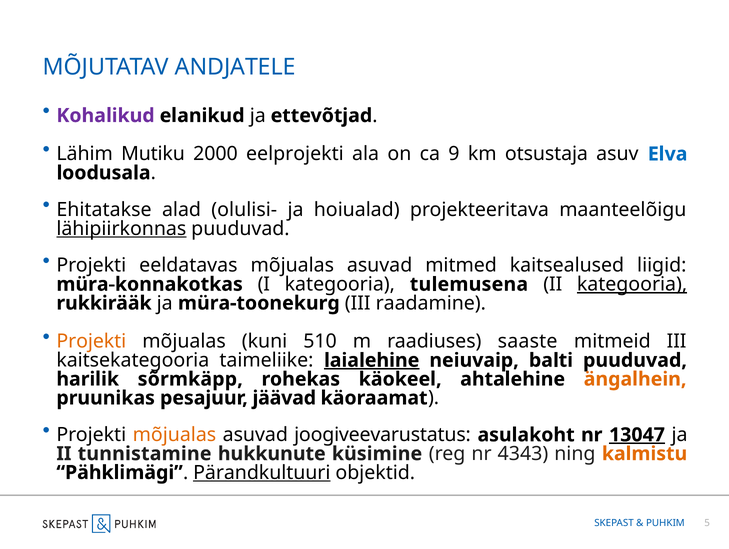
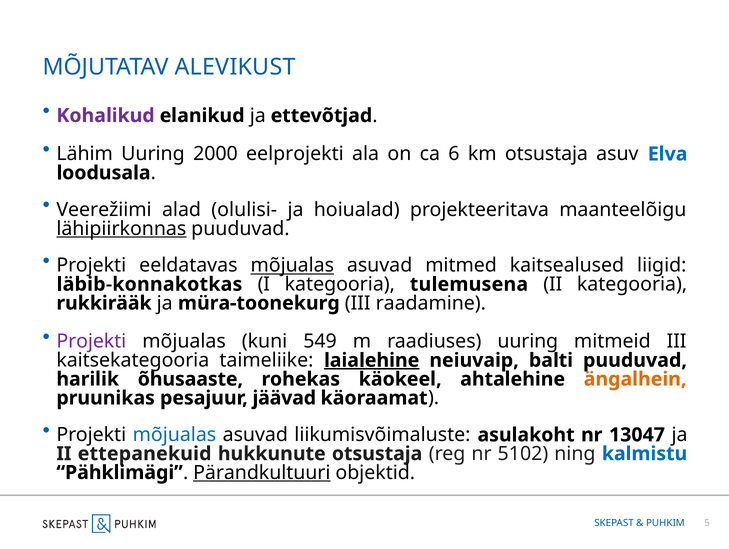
ANDJATELE: ANDJATELE -> ALEVIKUST (235, 67)
Lähim Mutiku: Mutiku -> Uuring (153, 154)
9: 9 -> 6 (454, 154)
Ehitatakse: Ehitatakse -> Veerežiimi (104, 210)
mõjualas underline: none -> present (292, 265)
müra-konnakotkas: müra-konnakotkas -> läbib-konnakotkas (149, 284)
kategooria underline: present -> none (632, 284)
Projekti colour: orange -> purple (91, 341)
510: 510 -> 549 (320, 341)
raadiuses saaste: saaste -> uuring (528, 341)
sõrmkäpp: sõrmkäpp -> õhusaaste (190, 379)
mõjualas colour: orange -> blue (174, 435)
joogiveevarustatus: joogiveevarustatus -> liikumisvõimaluste (382, 435)
13047 underline: present -> none (637, 435)
tunnistamine: tunnistamine -> ettepanekuid (145, 453)
hukkunute küsimine: küsimine -> otsustaja (377, 453)
4343: 4343 -> 5102 (523, 453)
kalmistu colour: orange -> blue (645, 453)
